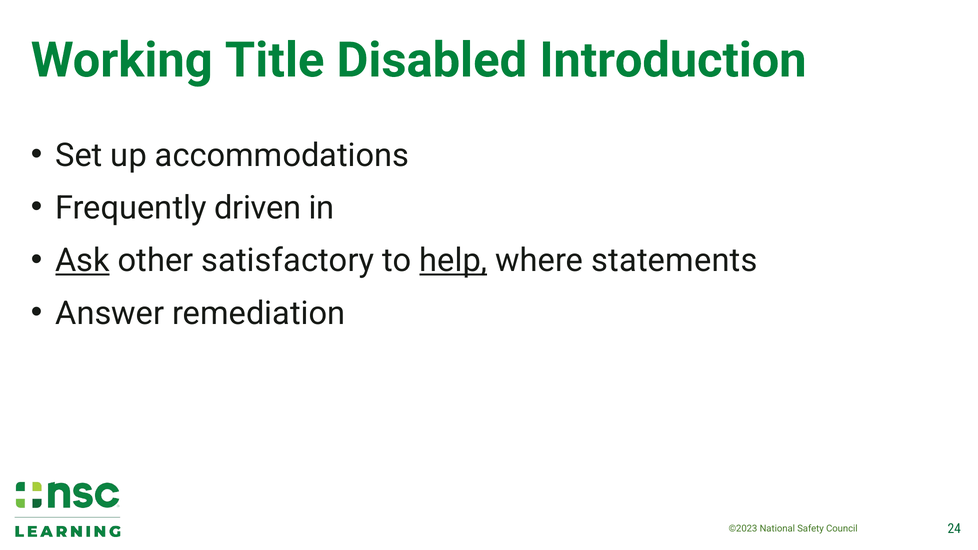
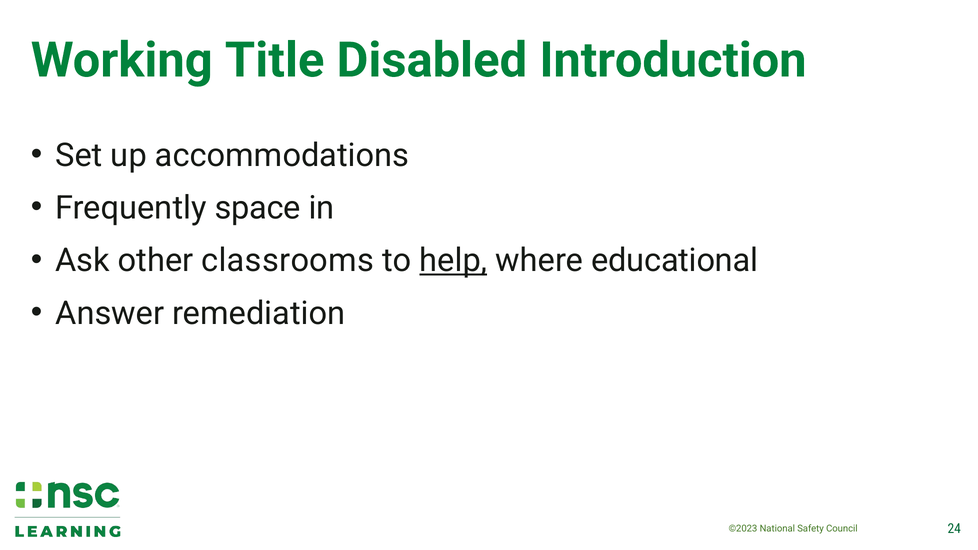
driven: driven -> space (258, 208)
Ask underline: present -> none (83, 261)
satisfactory: satisfactory -> classrooms (288, 261)
statements: statements -> educational (675, 261)
